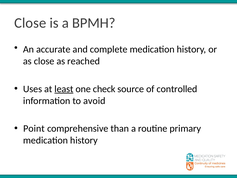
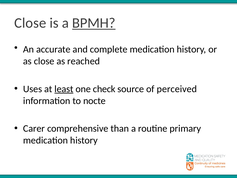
BPMH underline: none -> present (94, 23)
controlled: controlled -> perceived (177, 89)
avoid: avoid -> nocte (94, 101)
Point: Point -> Carer (34, 128)
